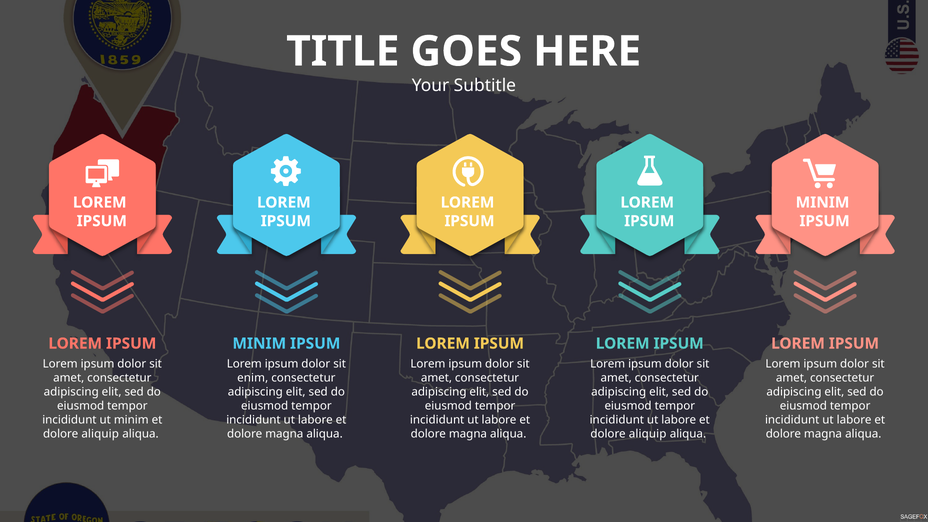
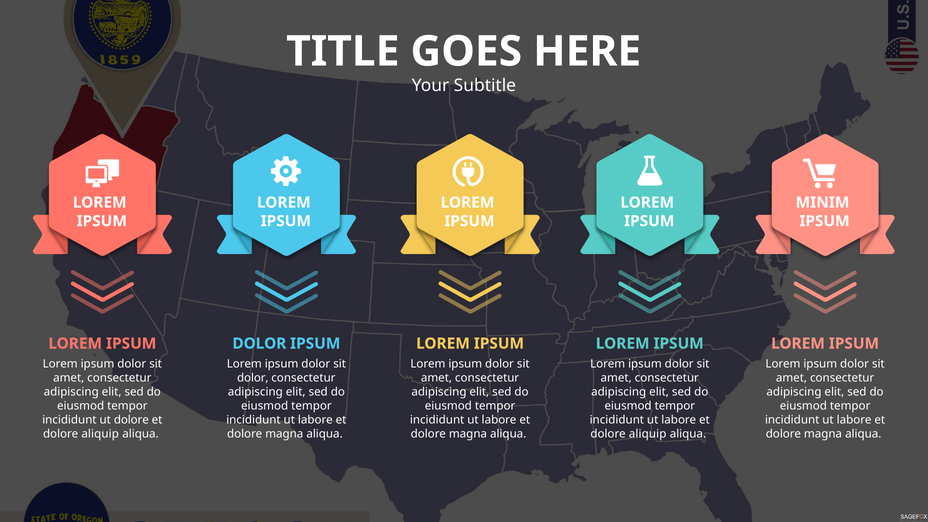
MINIM: MINIM -> DOLOR (259, 344)
enim: enim -> dolor (253, 378)
ut minim: minim -> dolore (131, 420)
